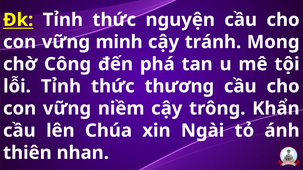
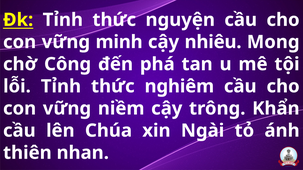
tránh: tránh -> nhiêu (213, 42)
thương: thương -> nghiêm (179, 87)
